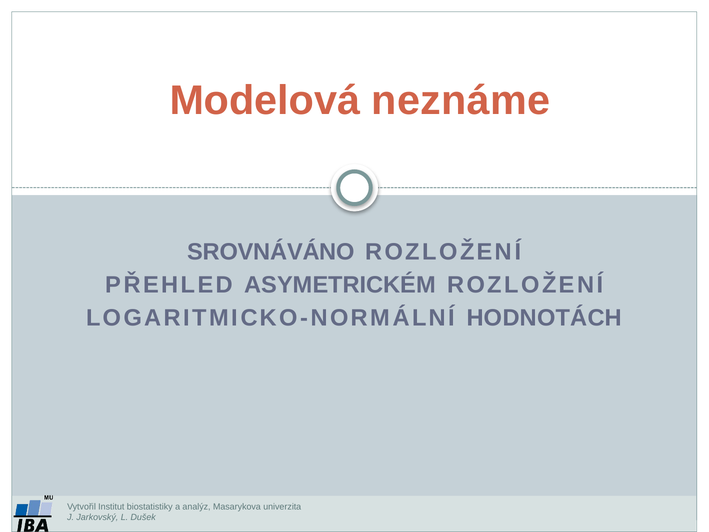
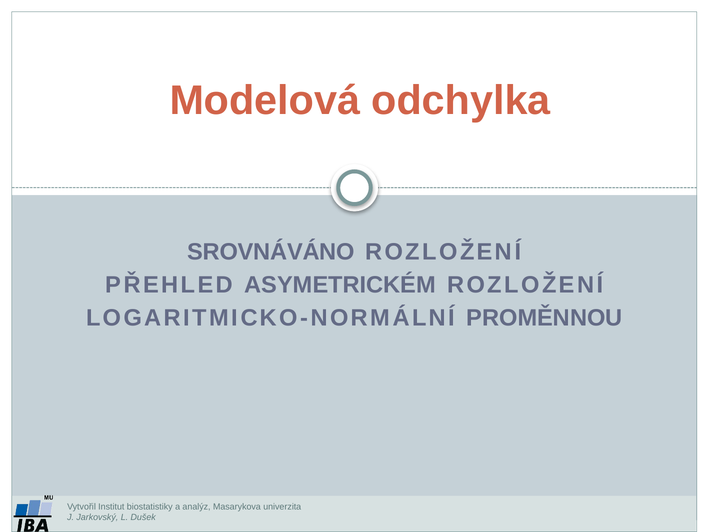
neznáme: neznáme -> odchylka (461, 101)
HODNOTÁCH: HODNOTÁCH -> PROMĚNNOU (544, 318)
